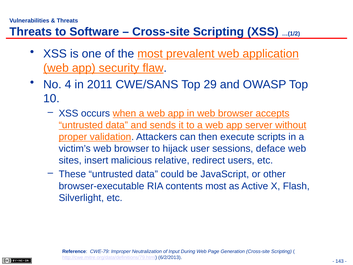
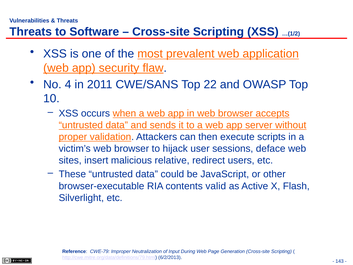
29: 29 -> 22 (210, 84)
contents most: most -> valid (216, 186)
